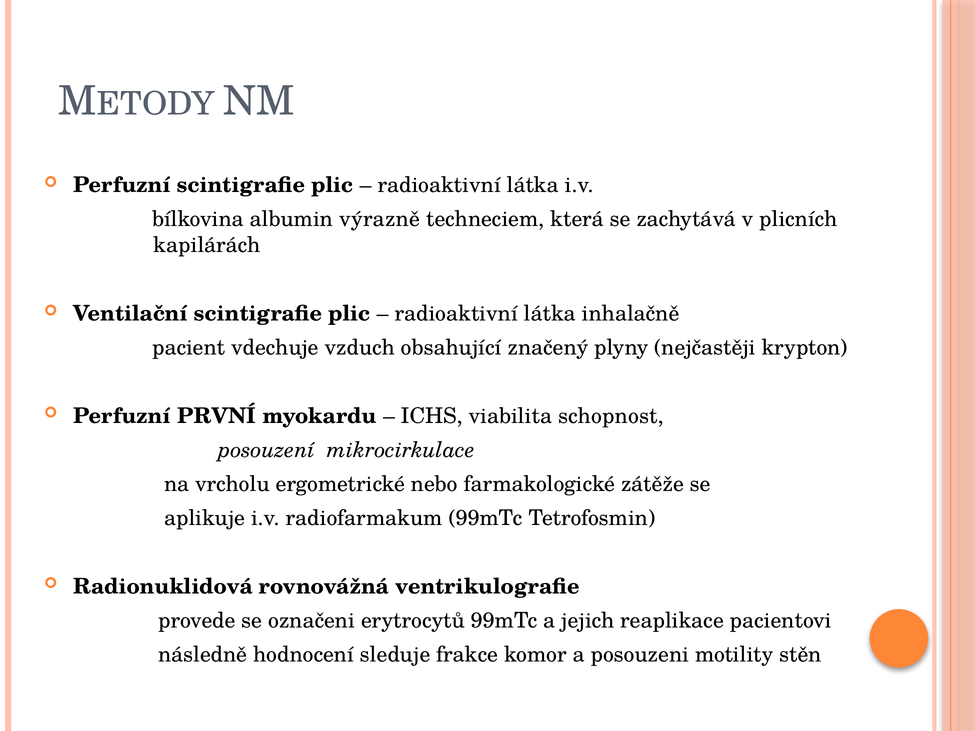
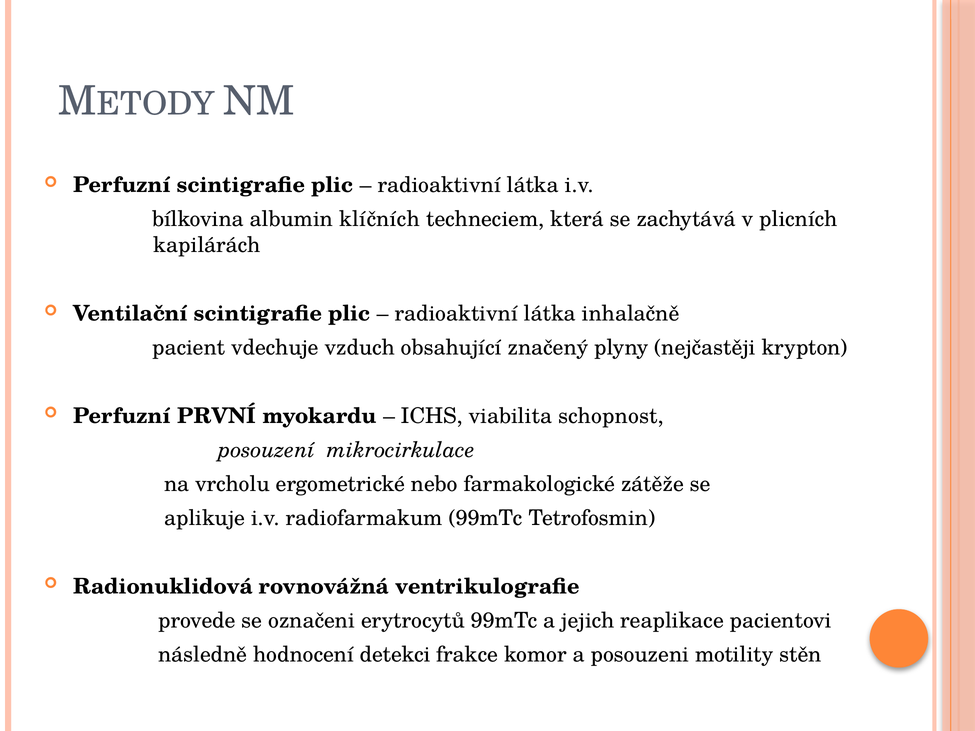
výrazně: výrazně -> klíčních (380, 219)
sleduje: sleduje -> detekci (395, 655)
